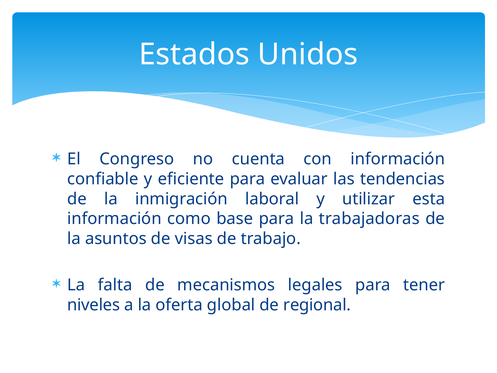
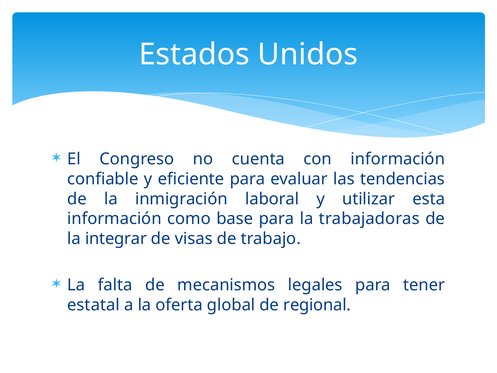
asuntos: asuntos -> integrar (116, 239)
niveles: niveles -> estatal (93, 305)
